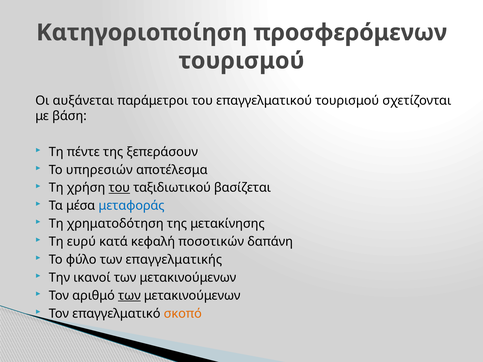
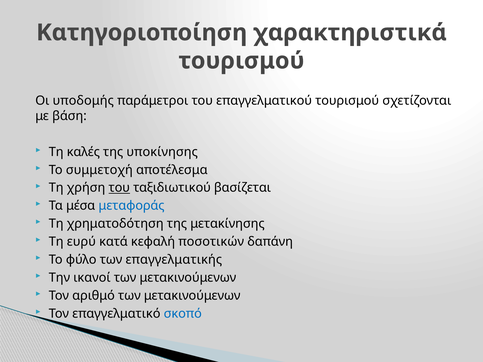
προσφερόμενων: προσφερόμενων -> χαρακτηριστικά (350, 33)
αυξάνεται: αυξάνεται -> υποδομής (83, 101)
πέντε: πέντε -> καλές (83, 152)
ξεπεράσουν: ξεπεράσουν -> υποκίνησης (162, 152)
υπηρεσιών: υπηρεσιών -> συμμετοχή (99, 170)
των underline: present -> none (129, 296)
σκοπό colour: orange -> blue (183, 314)
